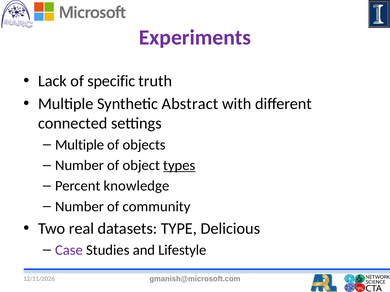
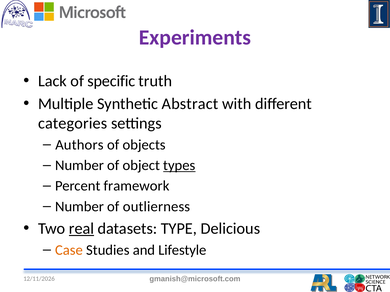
connected: connected -> categories (73, 124)
Multiple: Multiple -> Authors (79, 145)
knowledge: knowledge -> framework (137, 186)
community: community -> outlierness (157, 207)
real underline: none -> present (81, 229)
Case colour: purple -> orange (69, 250)
